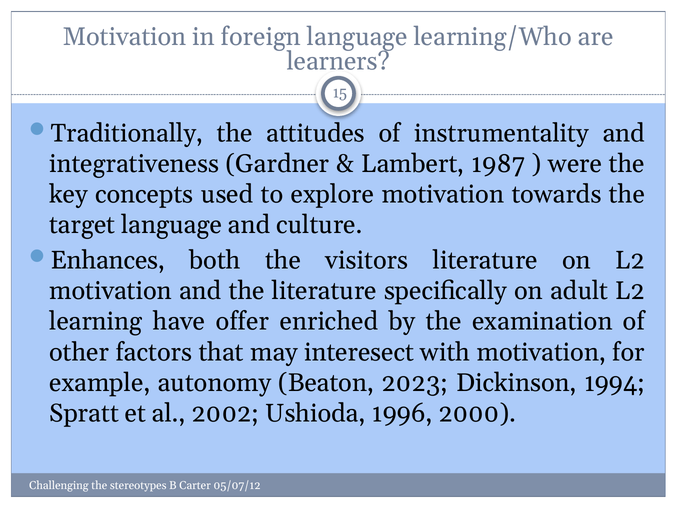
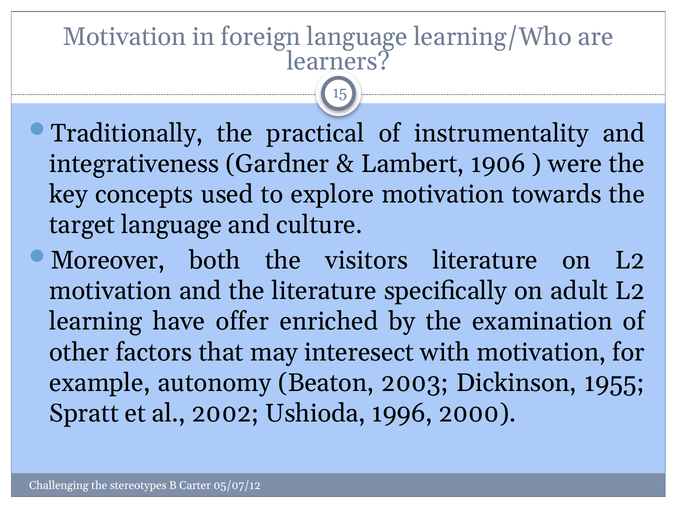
attitudes: attitudes -> practical (315, 133)
1987: 1987 -> 1906 (498, 164)
Enhances: Enhances -> Moreover (108, 260)
2023: 2023 -> 2003 (415, 382)
1994: 1994 -> 1955 (614, 382)
